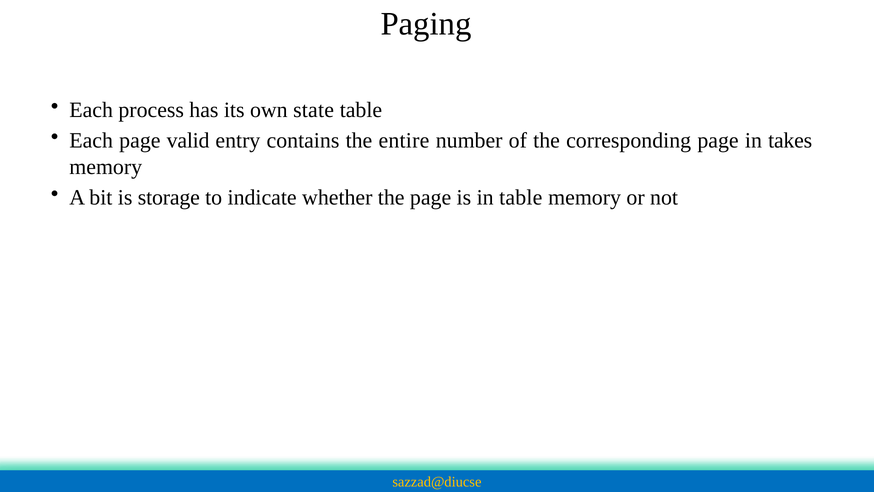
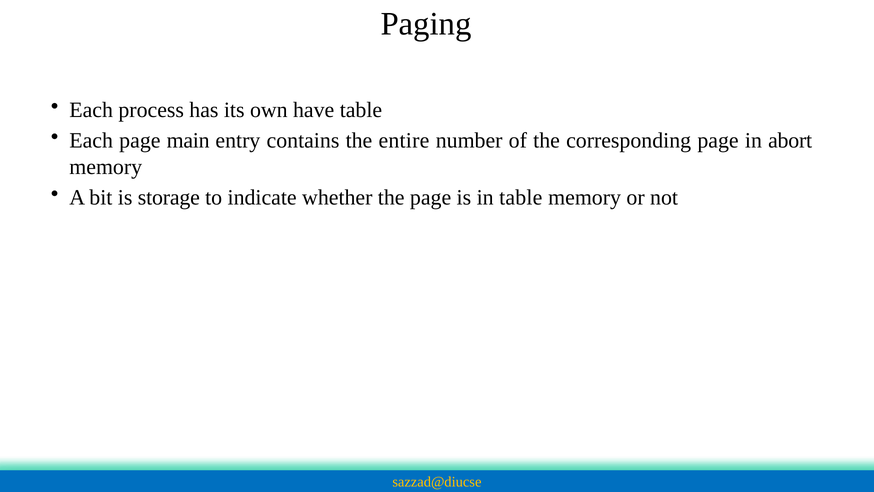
state: state -> have (314, 110)
valid: valid -> main (188, 140)
takes: takes -> abort (790, 140)
